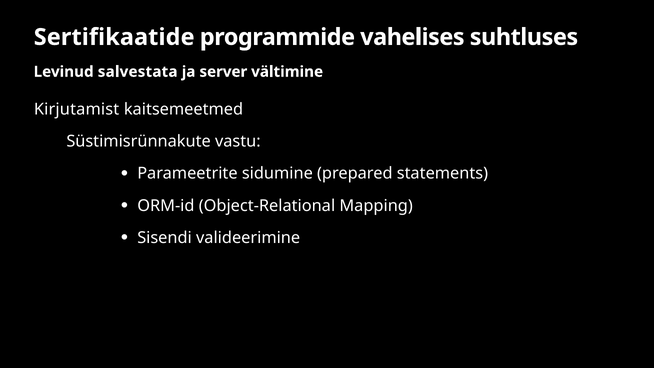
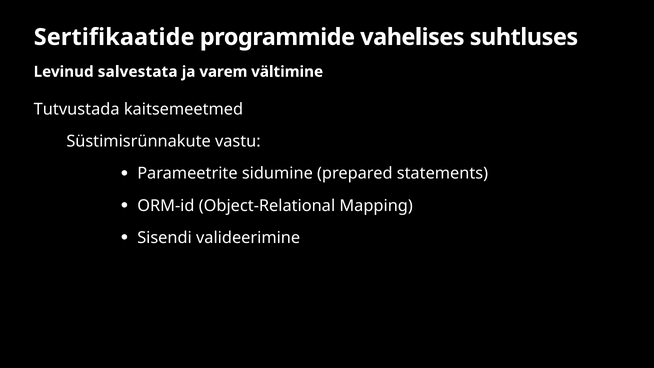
server: server -> varem (223, 72)
Kirjutamist: Kirjutamist -> Tutvustada (77, 109)
